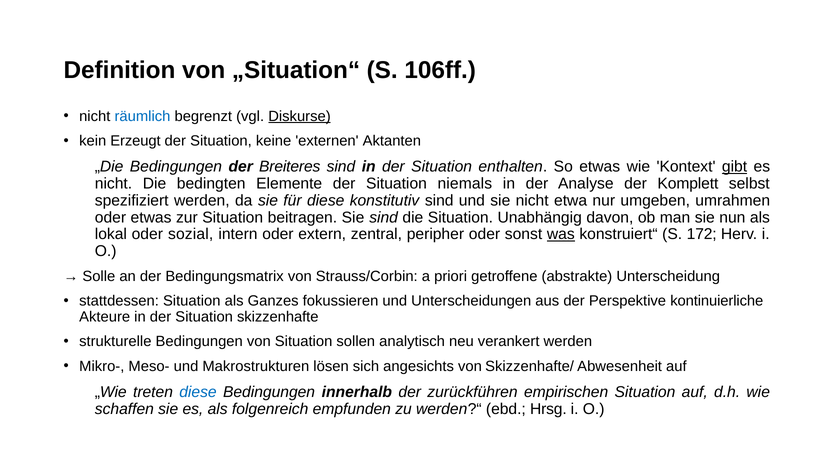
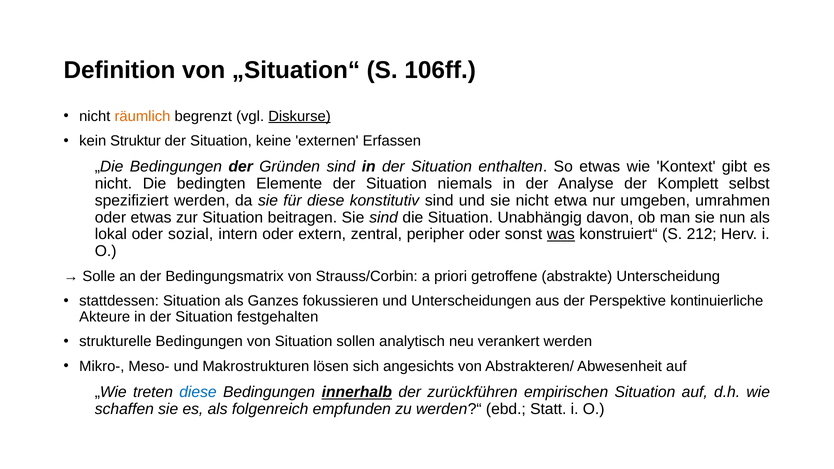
räumlich colour: blue -> orange (142, 116)
Erzeugt: Erzeugt -> Struktur (136, 141)
Aktanten: Aktanten -> Erfassen (392, 141)
Breiteres: Breiteres -> Gründen (290, 167)
gibt underline: present -> none (735, 167)
172: 172 -> 212 (702, 234)
skizzenhafte: skizzenhafte -> festgehalten (278, 317)
Skizzenhafte/: Skizzenhafte/ -> Abstrakteren/ (530, 366)
innerhalb underline: none -> present (357, 392)
Hrsg: Hrsg -> Statt (548, 409)
